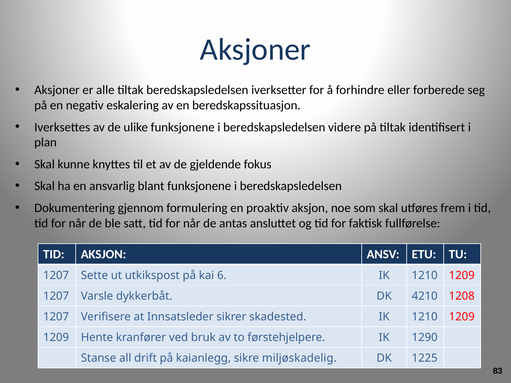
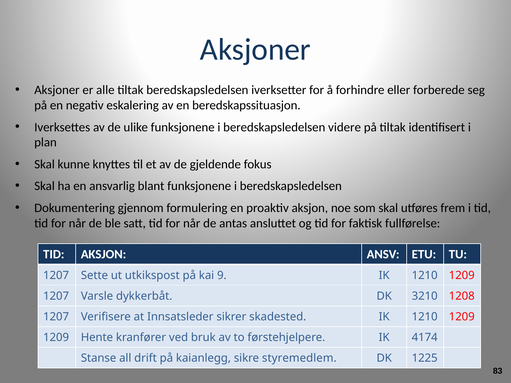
6: 6 -> 9 (222, 276)
4210: 4210 -> 3210 (425, 296)
1290: 1290 -> 4174 (425, 338)
miljøskadelig: miljøskadelig -> styremedlem (299, 358)
